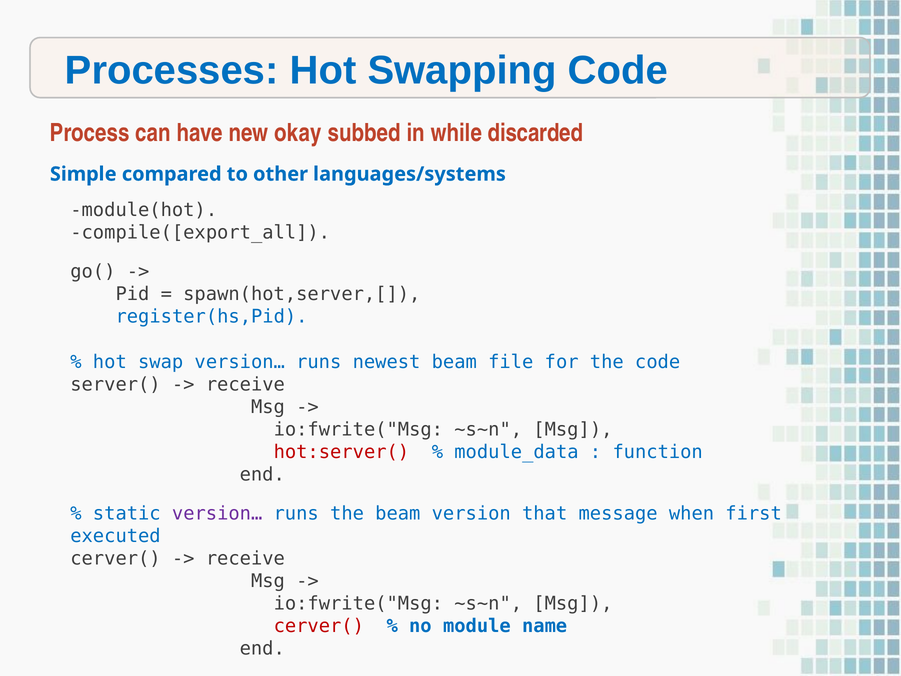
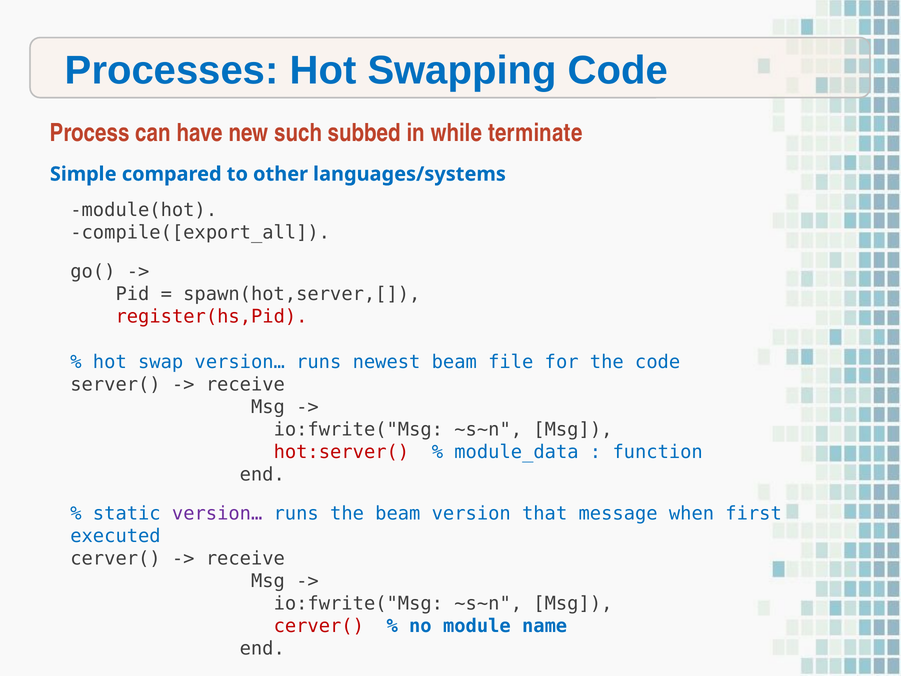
okay: okay -> such (298, 133)
discarded: discarded -> terminate (535, 133)
register(hs,Pid colour: blue -> red (212, 317)
